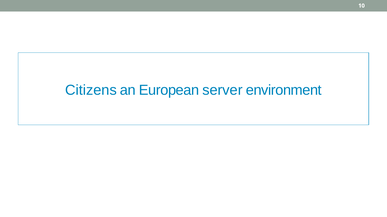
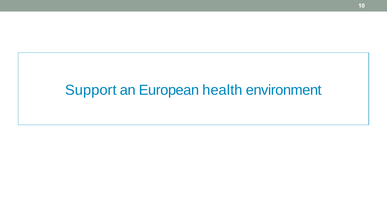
Citizens: Citizens -> Support (91, 90)
server: server -> health (222, 90)
